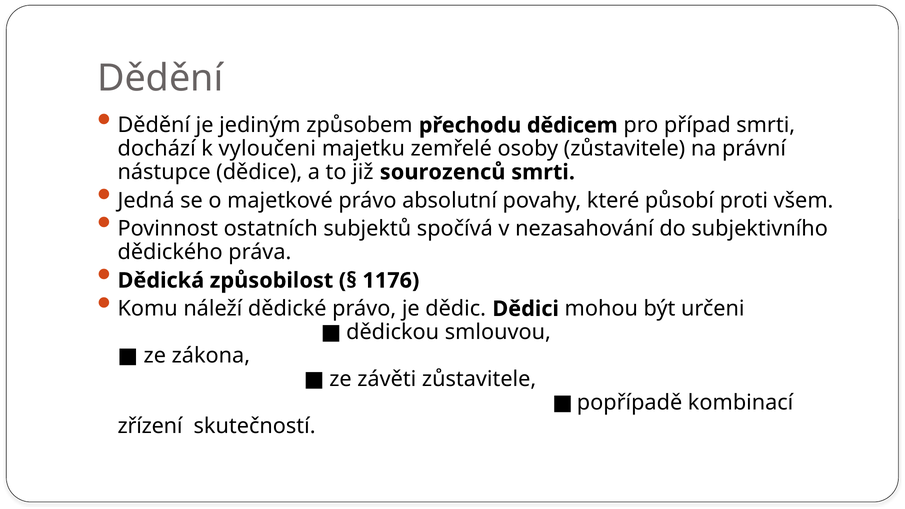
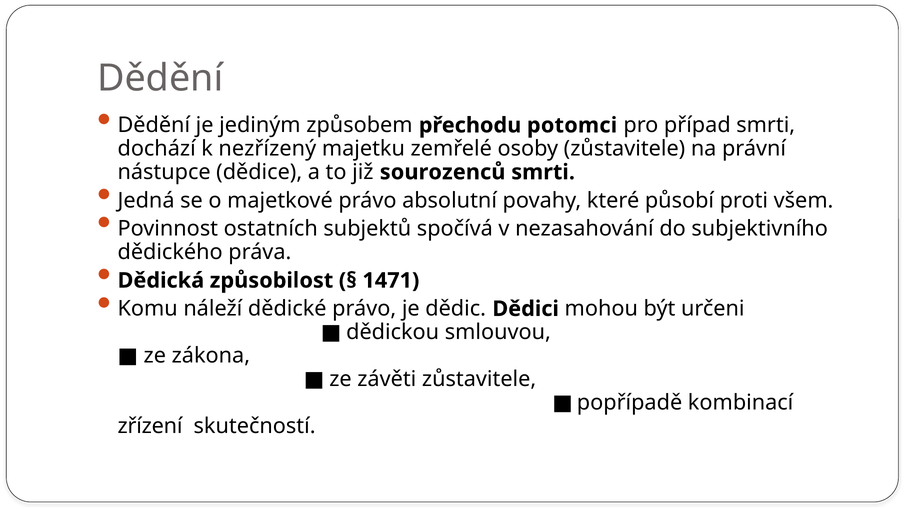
dědicem: dědicem -> potomci (572, 125)
vyloučeni: vyloučeni -> nezřízený (267, 149)
1176: 1176 -> 1471 (391, 281)
